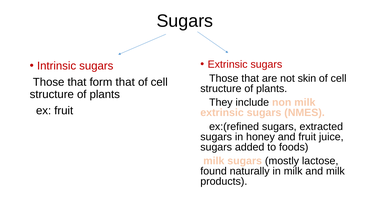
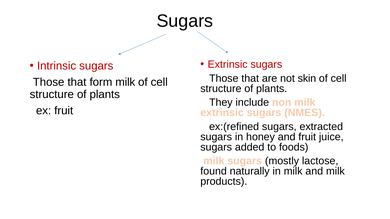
form that: that -> milk (125, 82)
